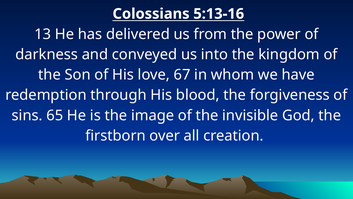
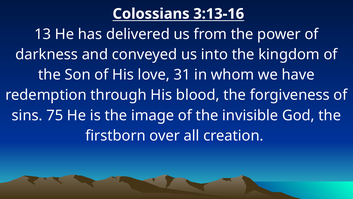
5:13-16: 5:13-16 -> 3:13-16 (219, 14)
67: 67 -> 31 (182, 75)
65: 65 -> 75 (55, 115)
